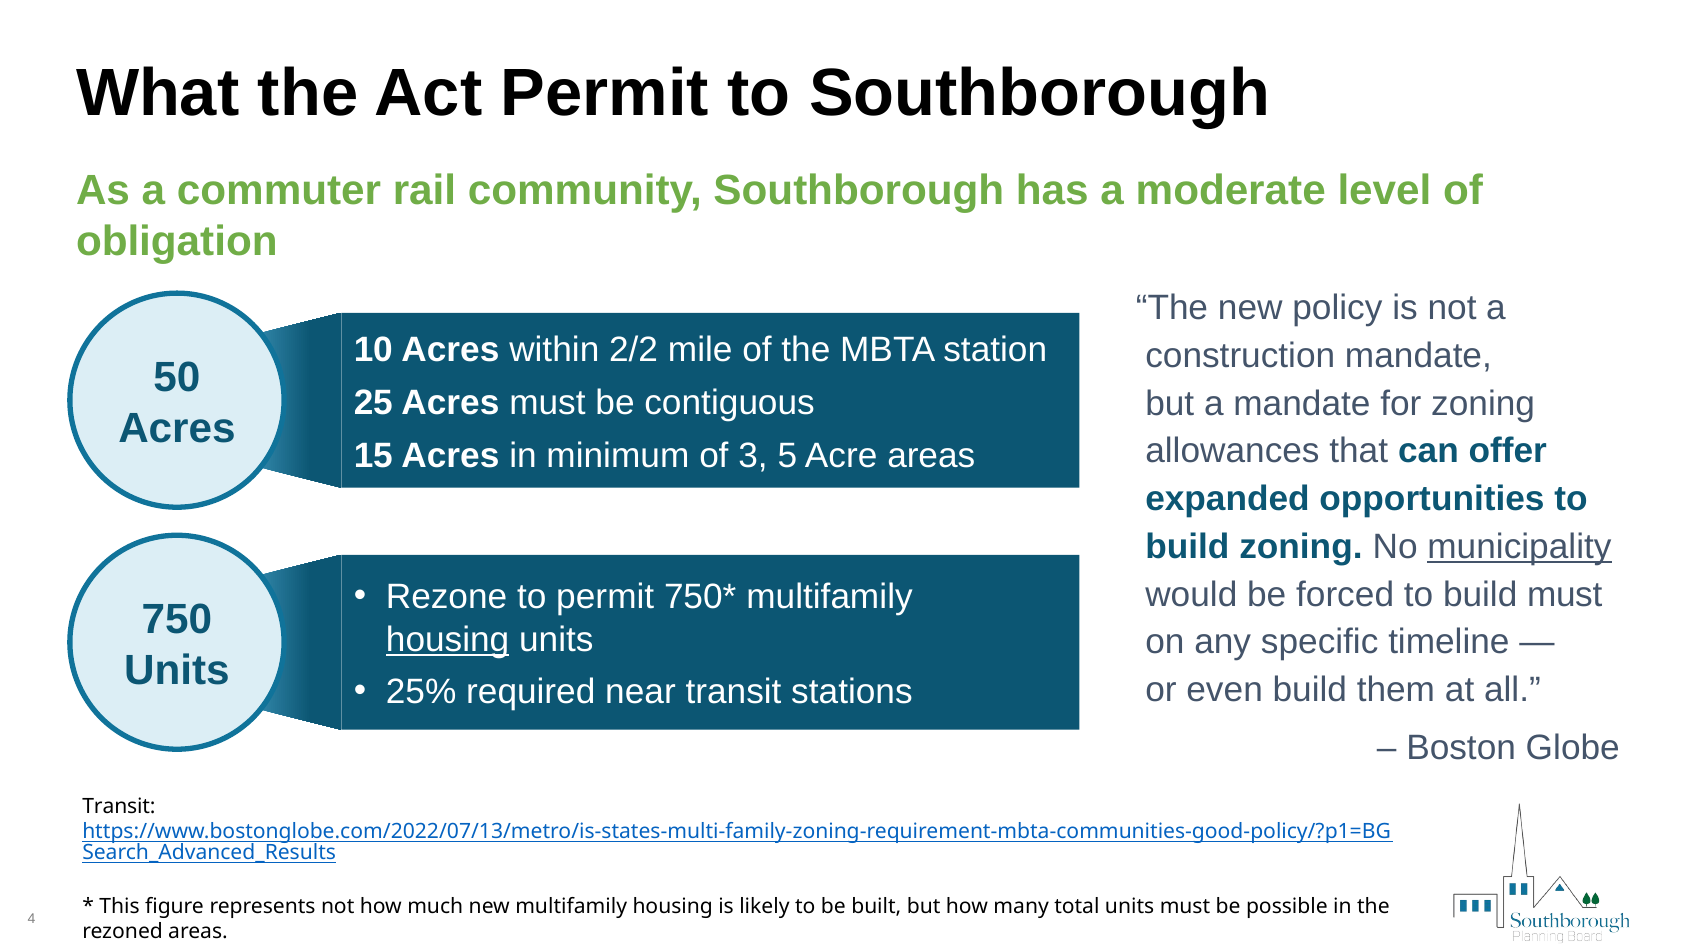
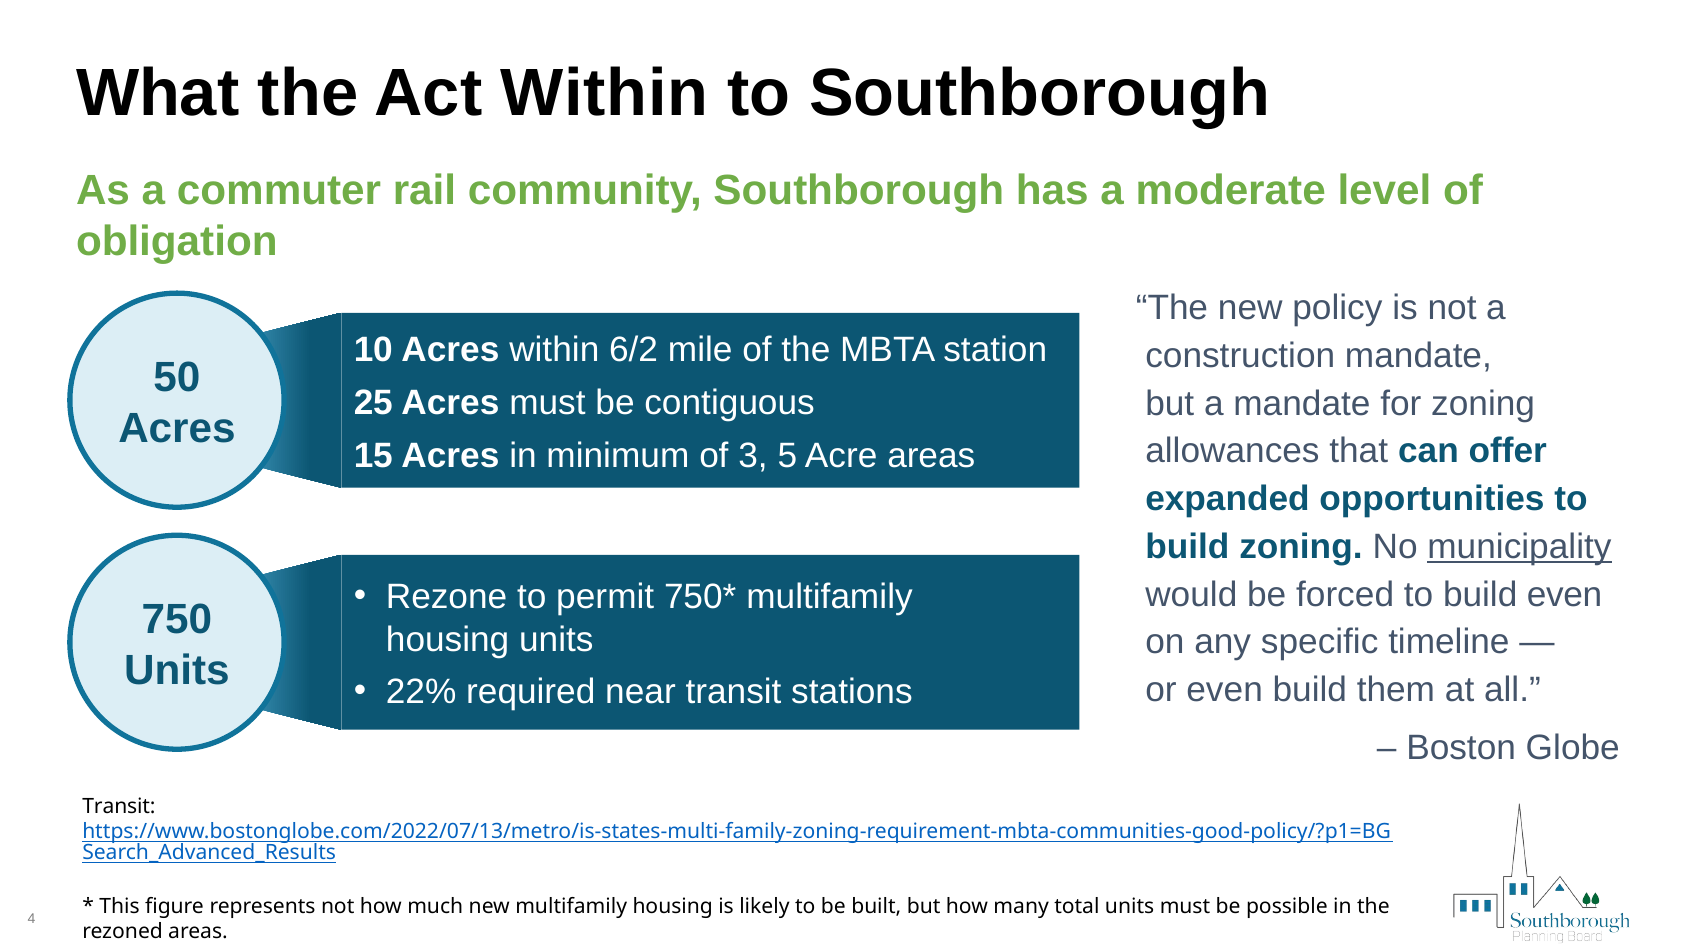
Act Permit: Permit -> Within (605, 94)
2/2: 2/2 -> 6/2 (634, 350)
build must: must -> even (1565, 595)
housing underline: present -> none (448, 640)
25%: 25% -> 22% (421, 693)
